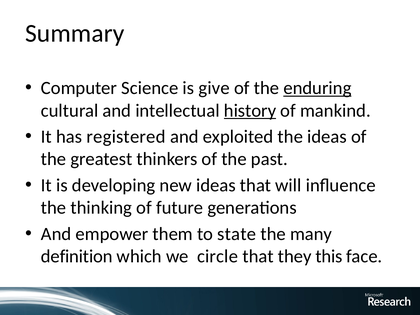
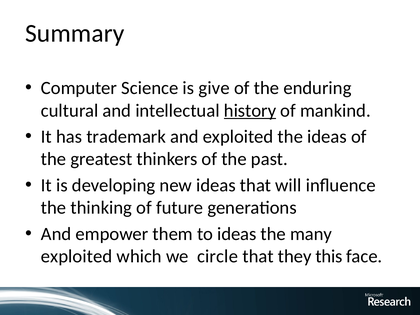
enduring underline: present -> none (317, 88)
registered: registered -> trademark (126, 137)
to state: state -> ideas (237, 234)
definition: definition -> exploited (77, 256)
